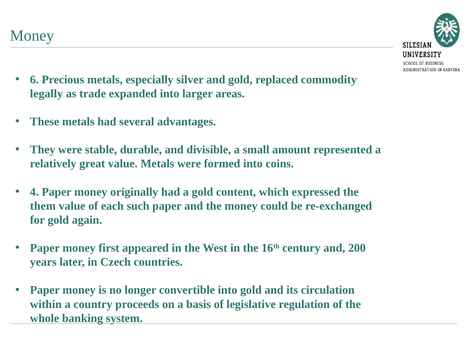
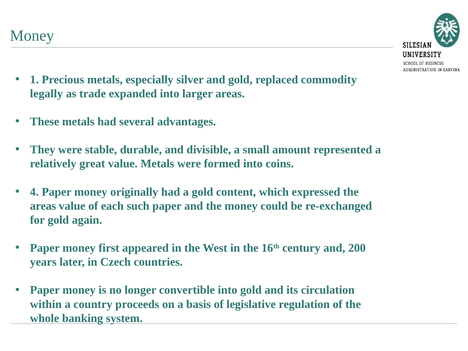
6: 6 -> 1 (34, 80)
them: them -> areas (43, 206)
